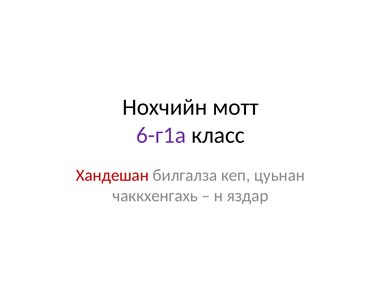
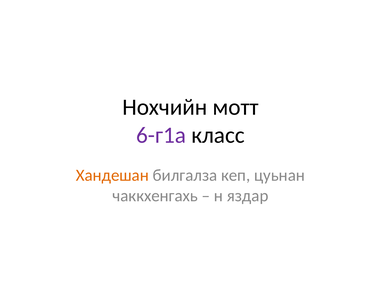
Хандешан colour: red -> orange (112, 175)
